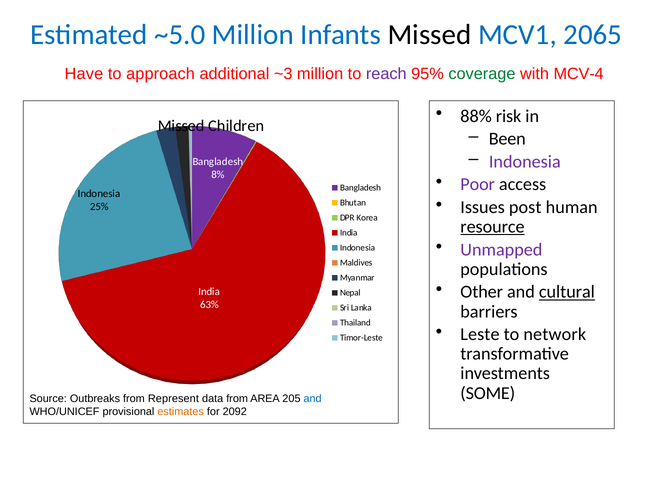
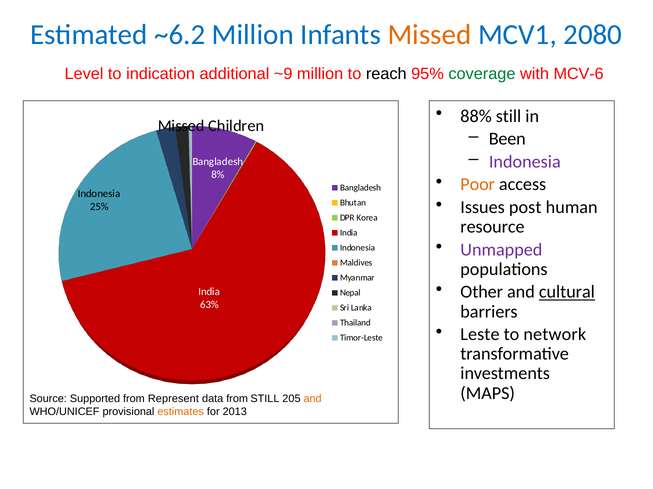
~5.0: ~5.0 -> ~6.2 (180, 35)
Missed colour: black -> orange (430, 35)
2065: 2065 -> 2080 (593, 35)
Have: Have -> Level (84, 74)
approach: approach -> indication (161, 74)
~3: ~3 -> ~9 (283, 74)
reach colour: purple -> black (386, 74)
MCV-4: MCV-4 -> MCV-6 (579, 74)
88% risk: risk -> still (509, 116)
Poor colour: purple -> orange (478, 185)
resource underline: present -> none (492, 227)
SOME: SOME -> MAPS (488, 394)
Outbreaks: Outbreaks -> Supported (95, 399)
from AREA: AREA -> STILL (265, 399)
and colour: blue -> orange (313, 399)
2092: 2092 -> 2013 (235, 412)
